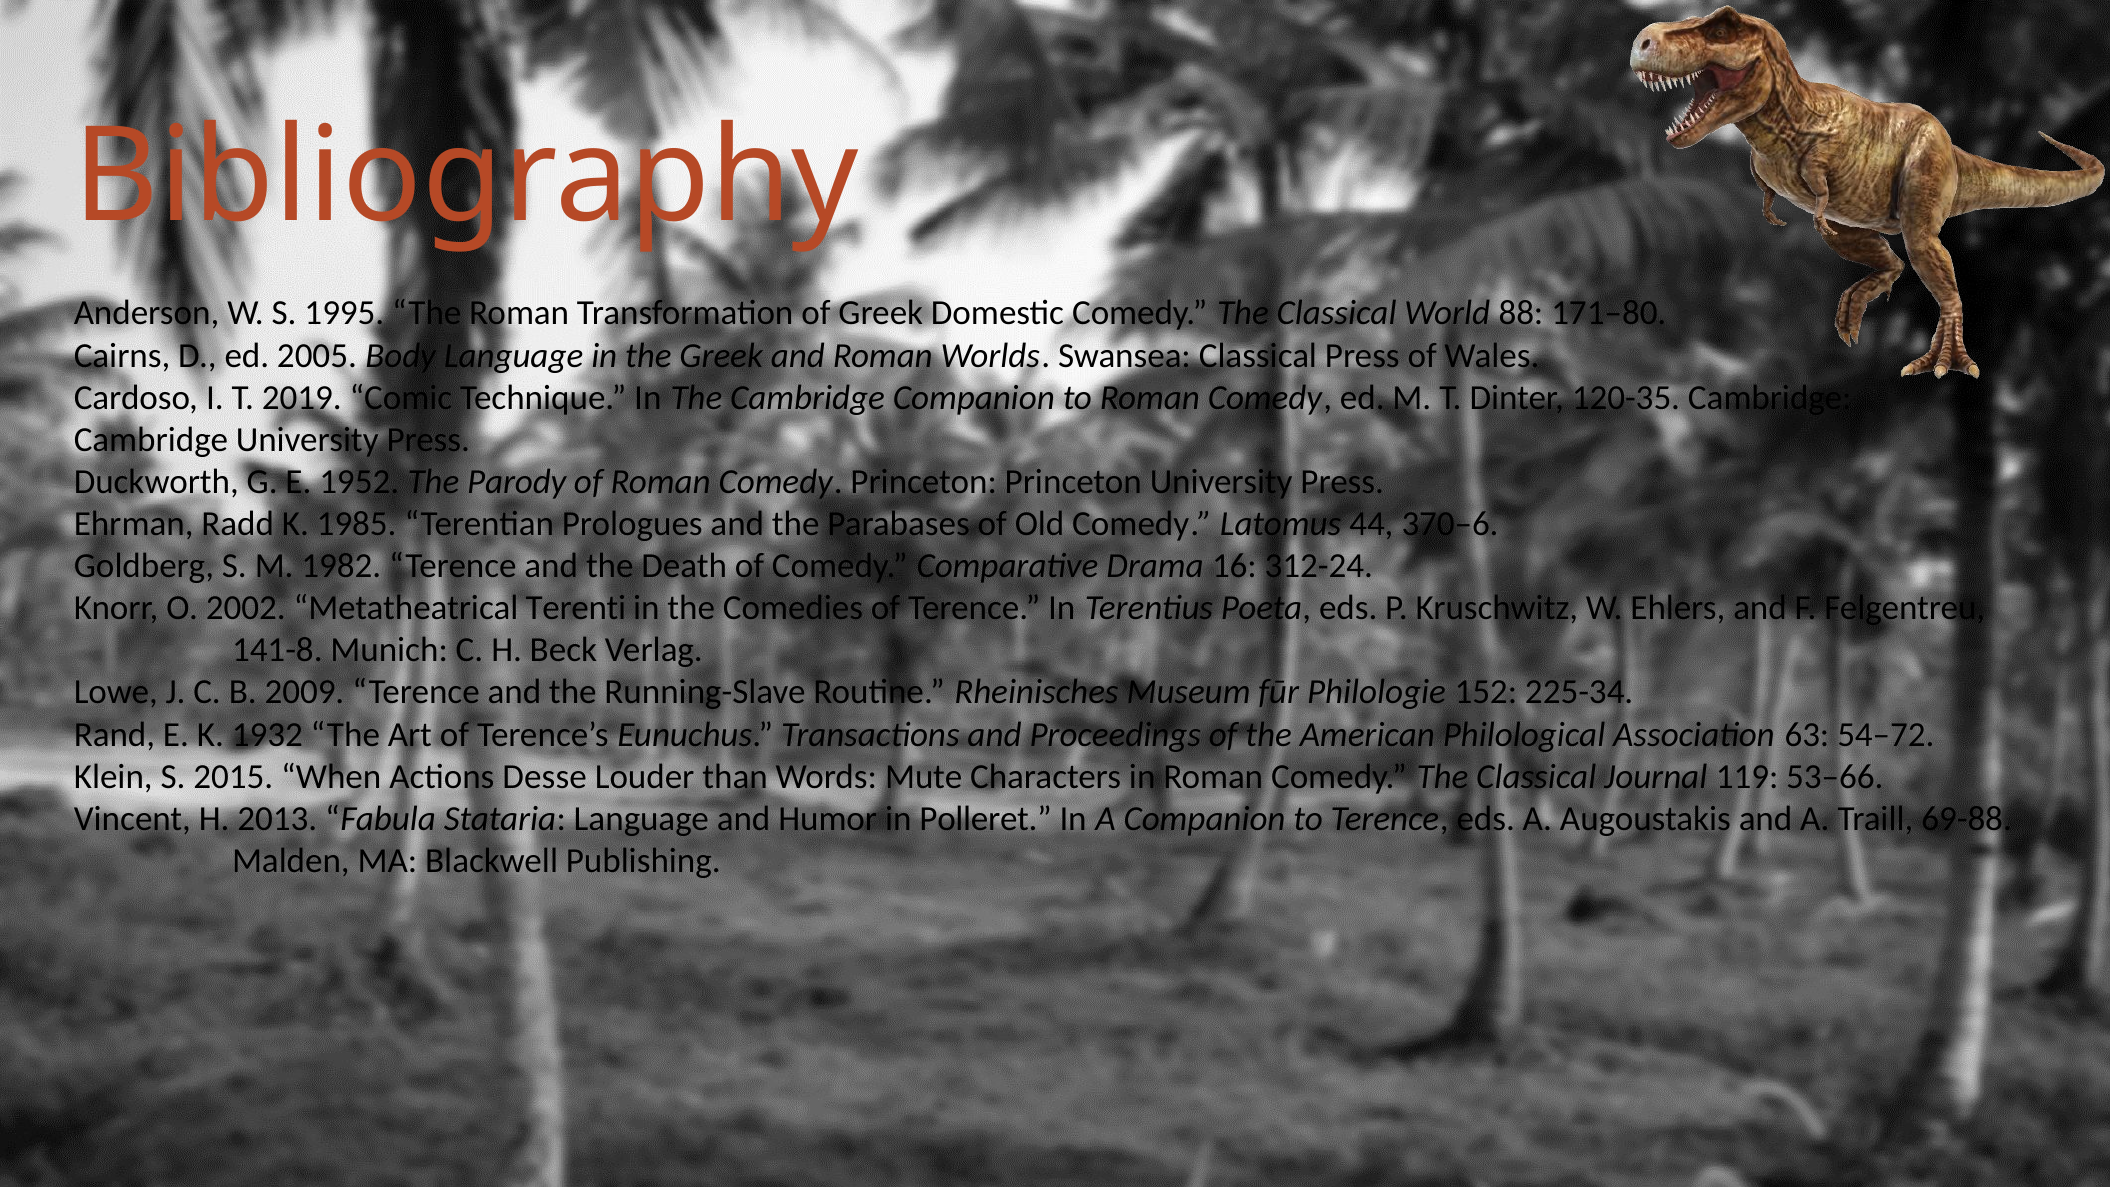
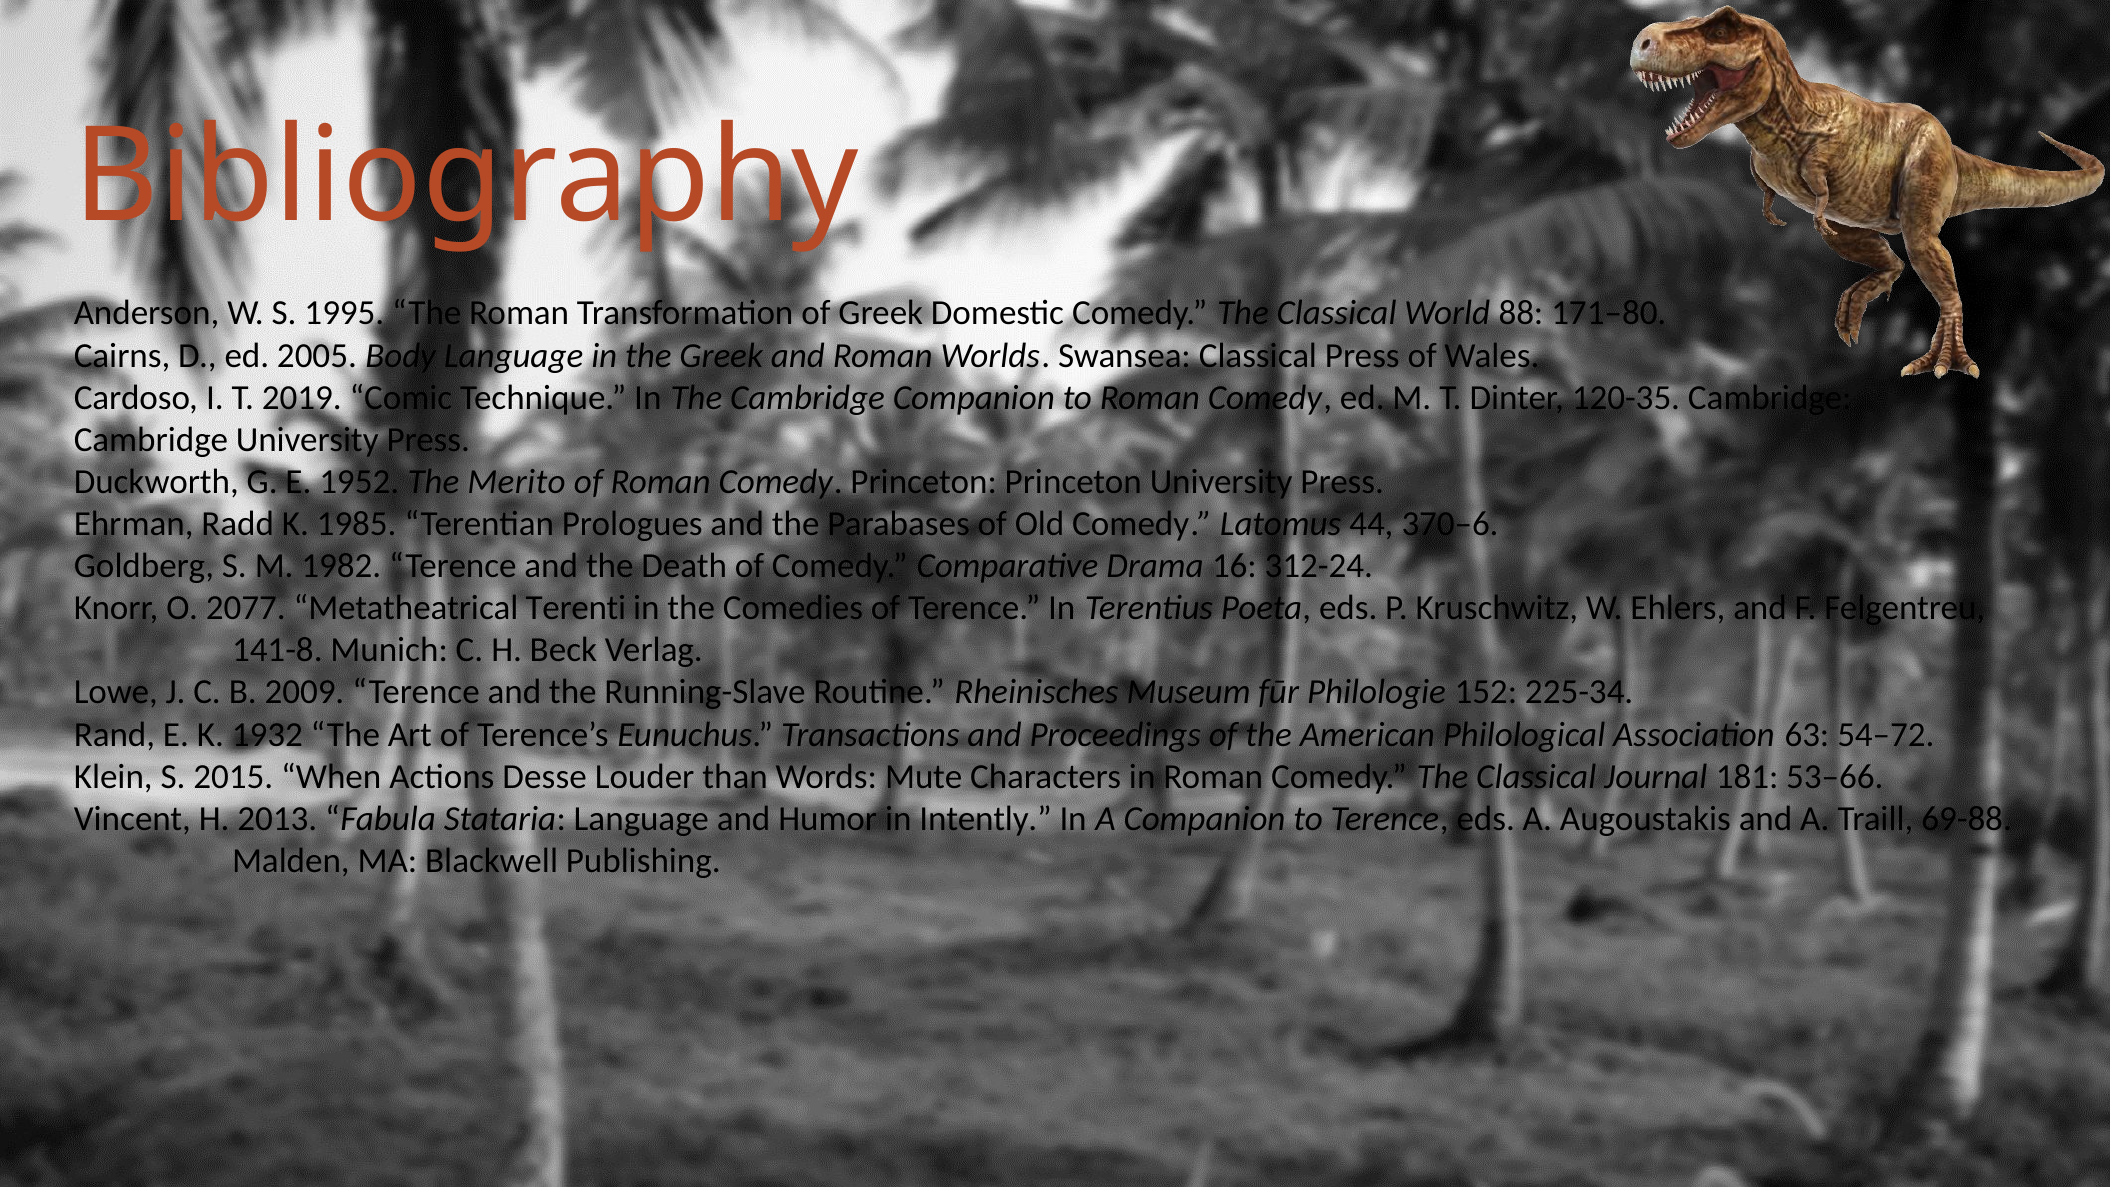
Parody: Parody -> Merito (516, 482)
2002: 2002 -> 2077 (246, 608)
119: 119 -> 181 (1747, 777)
Polleret: Polleret -> Intently (986, 819)
